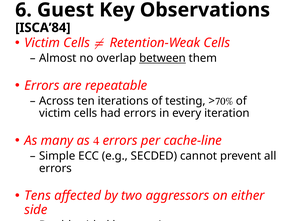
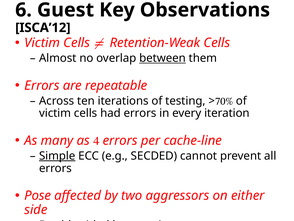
ISCA’84: ISCA’84 -> ISCA’12 (43, 28)
Simple underline: none -> present (57, 156)
Tens: Tens -> Pose (38, 195)
